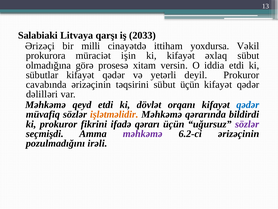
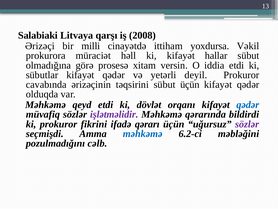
2033: 2033 -> 2008 (143, 35)
işin: işin -> həll (129, 55)
əxlaq: əxlaq -> hallar (216, 55)
dəlilləri: dəlilləri -> olduqda (42, 94)
işlətməlidir colour: orange -> purple (114, 114)
məhkəmə colour: purple -> blue (143, 133)
6.2-ci ərizəçinin: ərizəçinin -> məbləğini (239, 133)
irəli: irəli -> cəlb (97, 143)
